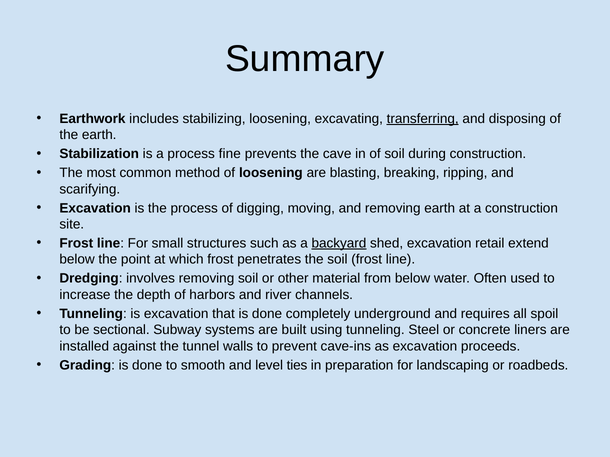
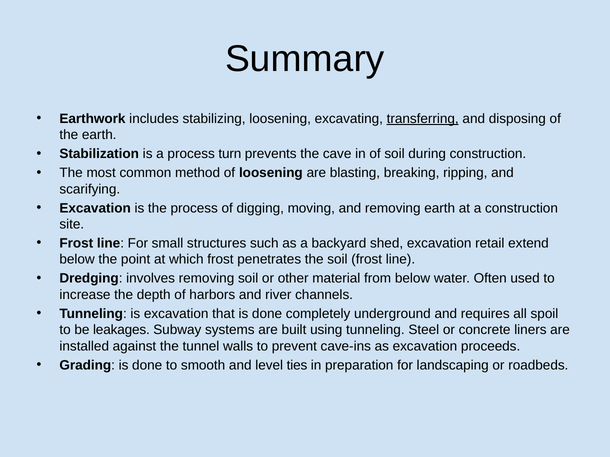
fine: fine -> turn (230, 154)
backyard underline: present -> none (339, 244)
sectional: sectional -> leakages (121, 330)
